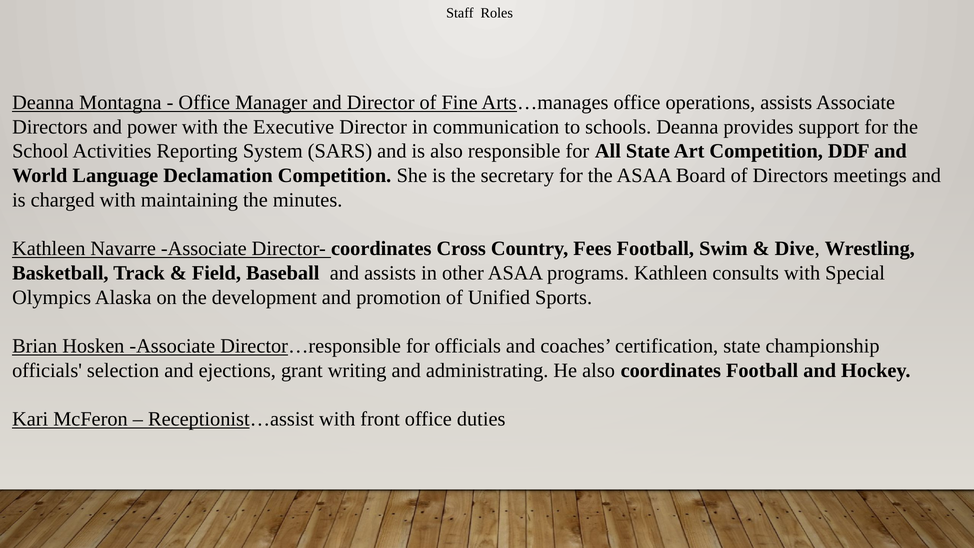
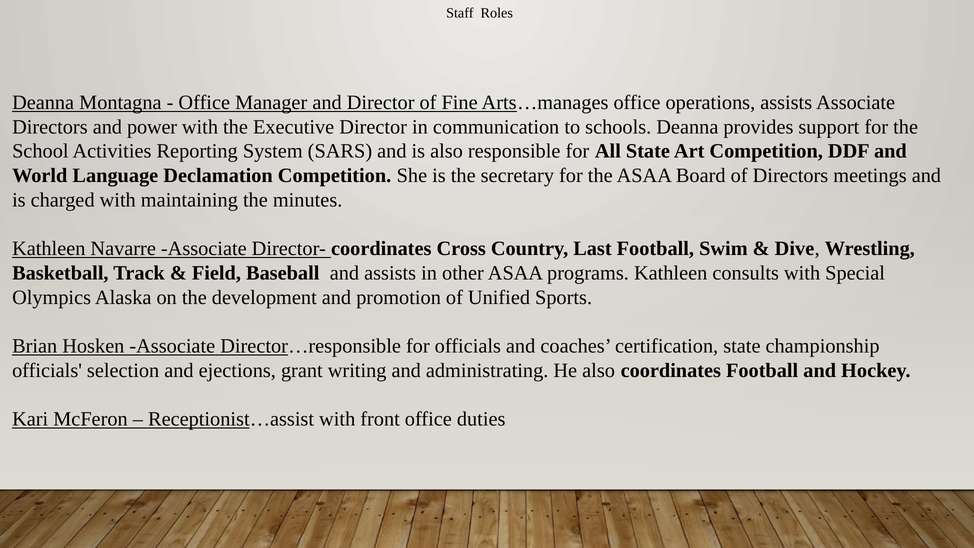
Fees: Fees -> Last (592, 249)
